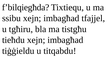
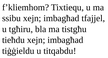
f’bilqiegħda: f’bilqiegħda -> f’kliemhom (26, 7)
